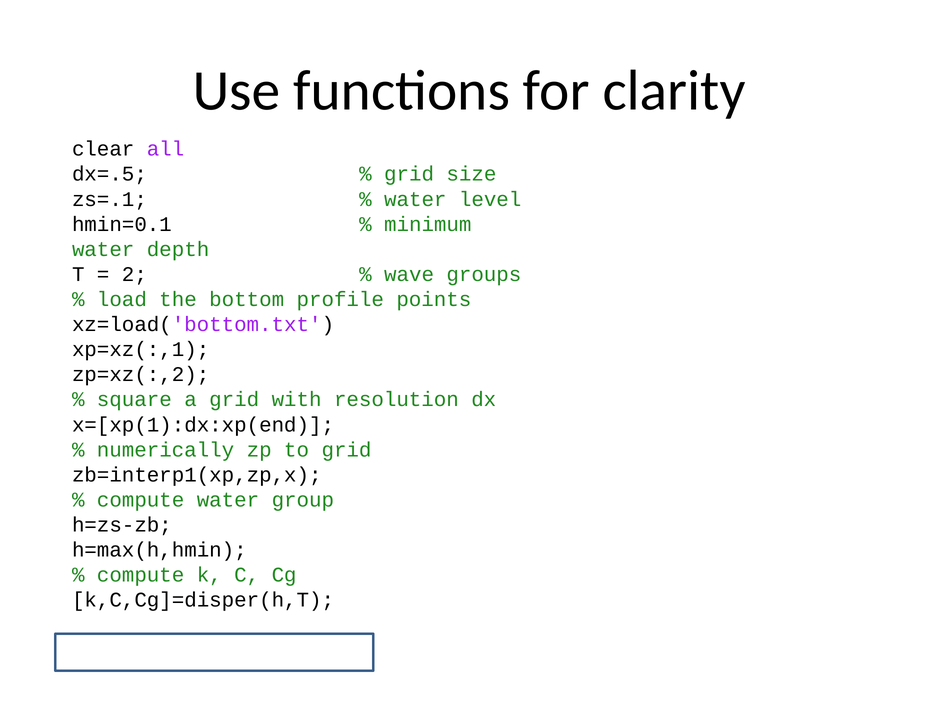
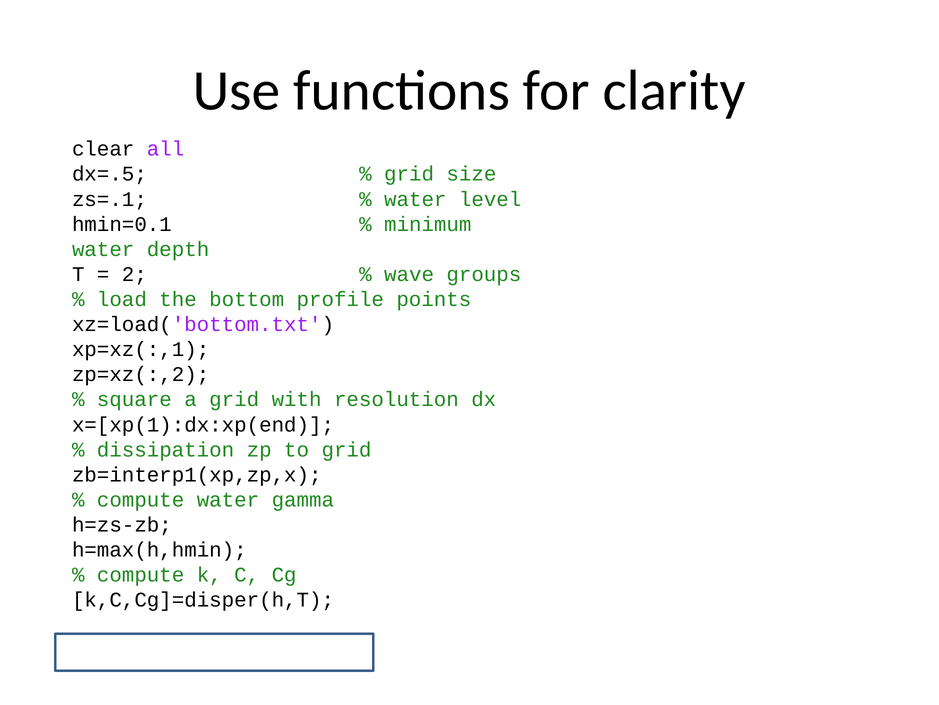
numerically: numerically -> dissipation (166, 449)
group: group -> gamma (303, 499)
